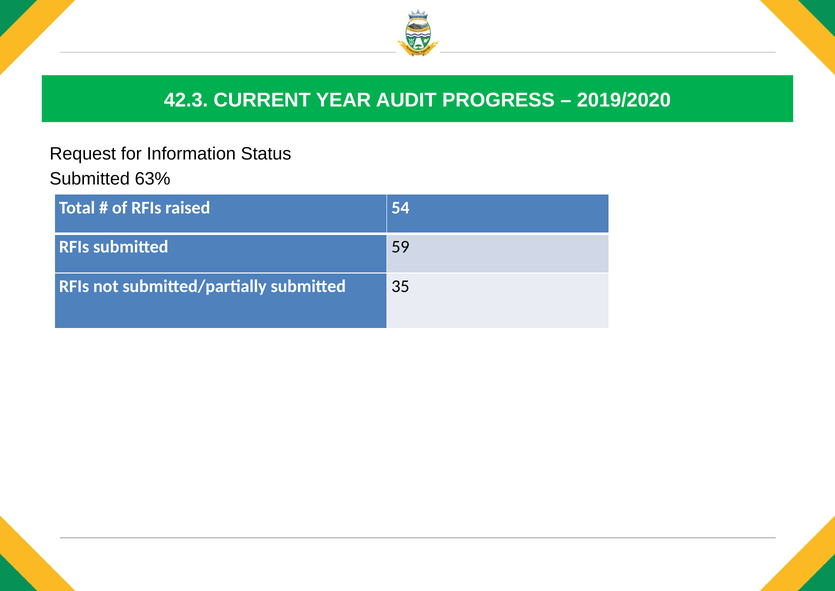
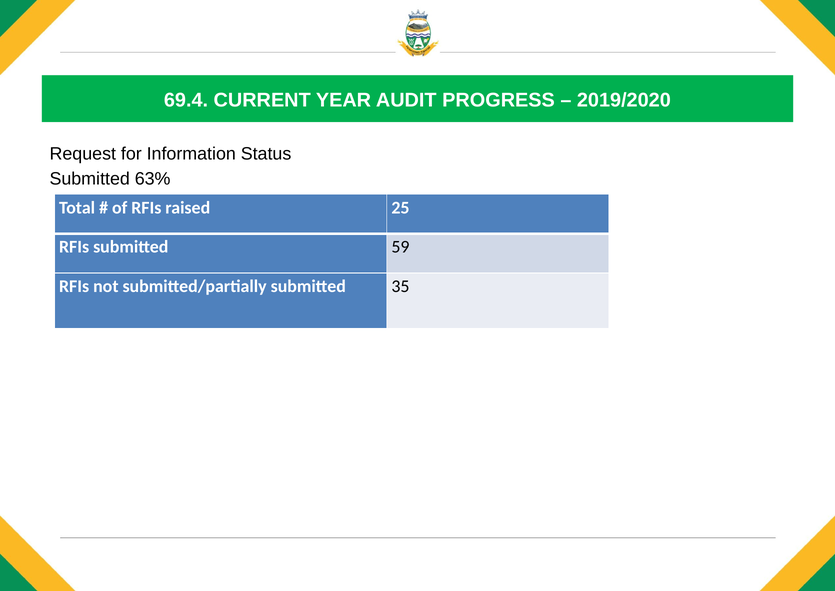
42.3: 42.3 -> 69.4 (186, 100)
54: 54 -> 25 (400, 208)
